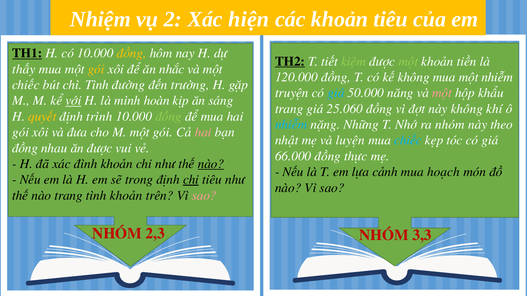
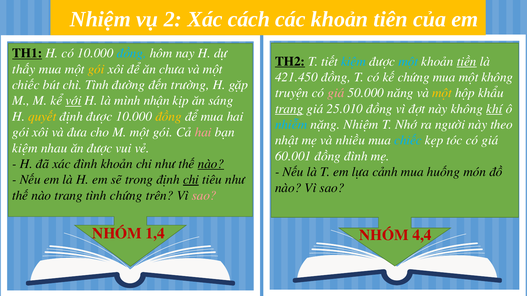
hiện: hiện -> cách (249, 19)
khoản tiêu: tiêu -> tiên (391, 19)
đồng colour: yellow -> light blue (132, 53)
kiệm colour: light green -> light blue (354, 61)
một colour: light green -> light blue (408, 61)
tiền underline: none -> present (467, 61)
nhắc: nhắc -> chưa (172, 69)
120.000: 120.000 -> 421.450 (296, 77)
kế không: không -> chứng (414, 77)
một nhiễm: nhiễm -> không (497, 77)
giá colour: light blue -> pink (336, 93)
một colour: pink -> yellow (442, 93)
hoàn: hoàn -> nhận (157, 101)
trang underline: none -> present (289, 109)
25.060: 25.060 -> 25.010 (345, 109)
khí underline: none -> present (494, 109)
định trình: trình -> được (99, 117)
đồng colour: light green -> yellow (169, 117)
nặng Những: Những -> Nhiệm (361, 125)
ra nhóm: nhóm -> người (450, 125)
luyện: luyện -> nhiều (350, 141)
đồng: đồng -> kiệm (25, 148)
66.000: 66.000 -> 60.001 (293, 156)
đồng thực: thực -> đình (356, 156)
hoạch: hoạch -> huống (443, 172)
tình khoản: khoản -> chứng (126, 196)
2,3: 2,3 -> 1,4 (155, 234)
3,3: 3,3 -> 4,4 (422, 236)
